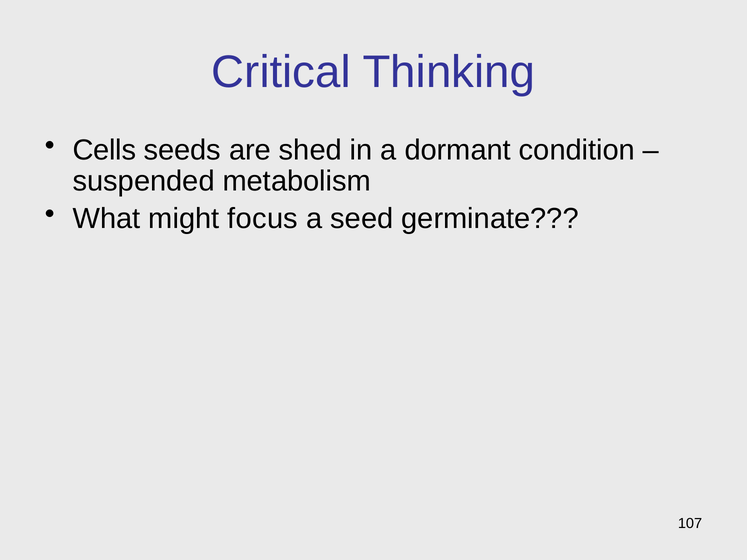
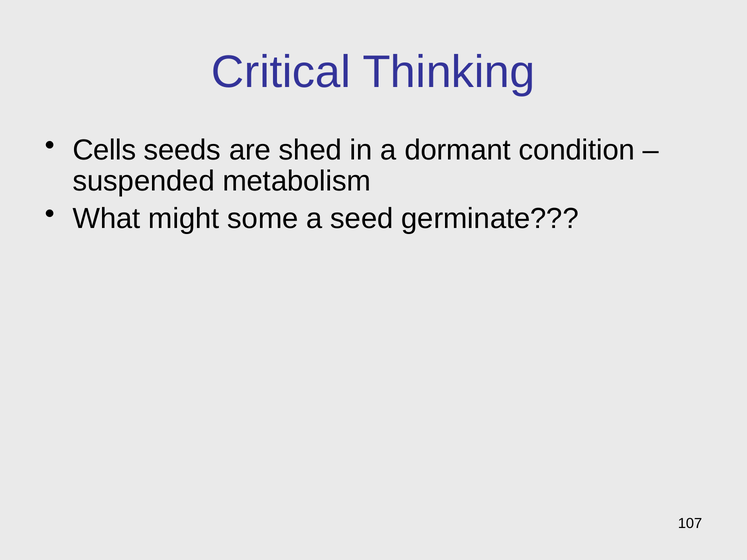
focus: focus -> some (263, 219)
